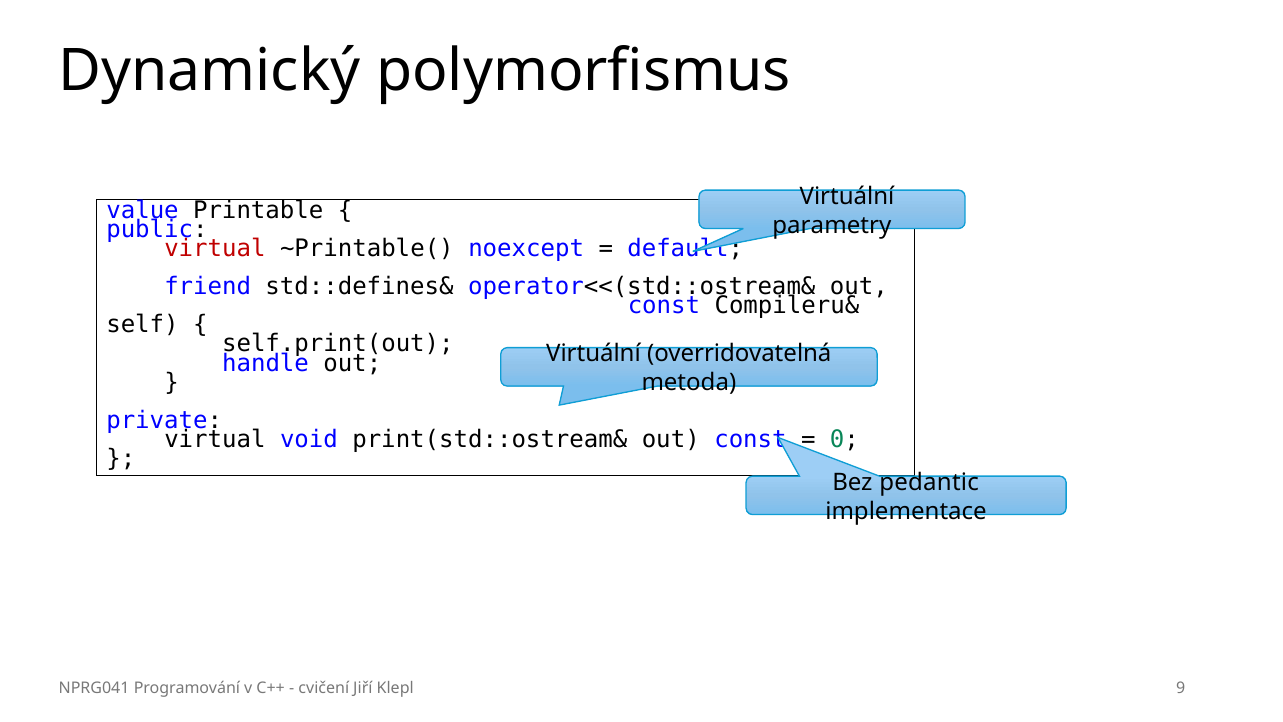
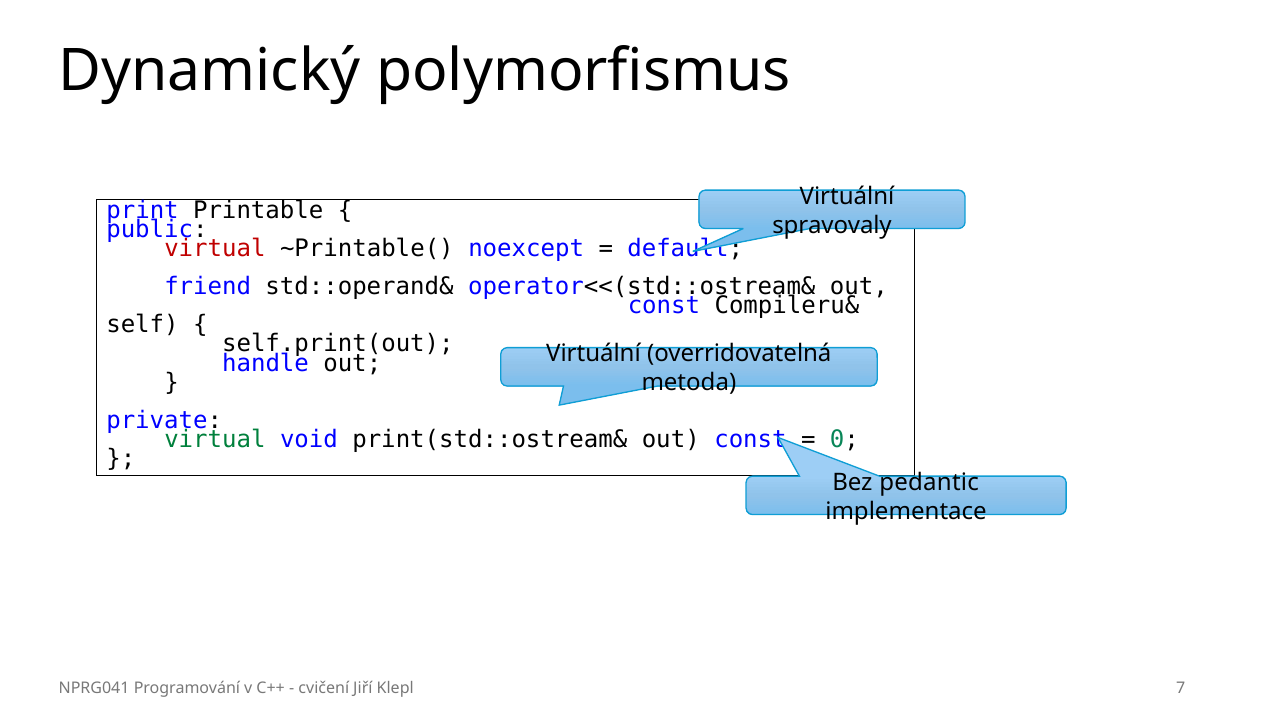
value: value -> print (143, 210)
parametry: parametry -> spravovaly (832, 225)
std::defines&: std::defines& -> std::operand& (360, 287)
virtual colour: black -> green (215, 439)
9: 9 -> 7 (1181, 688)
